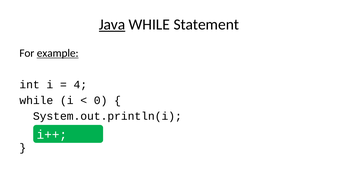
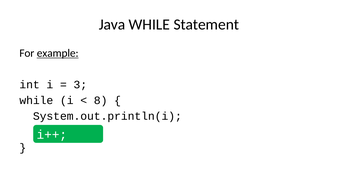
Java underline: present -> none (112, 25)
4: 4 -> 3 (80, 85)
0: 0 -> 8 (101, 101)
